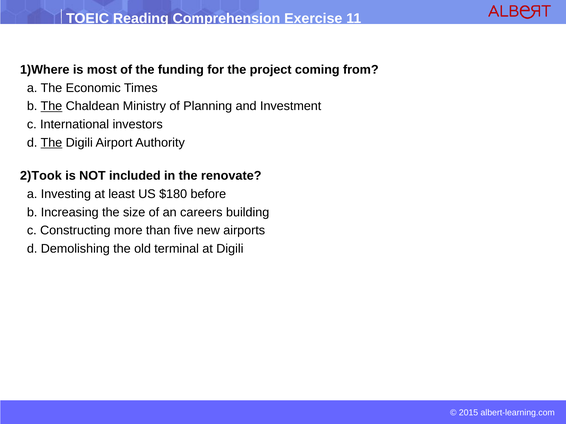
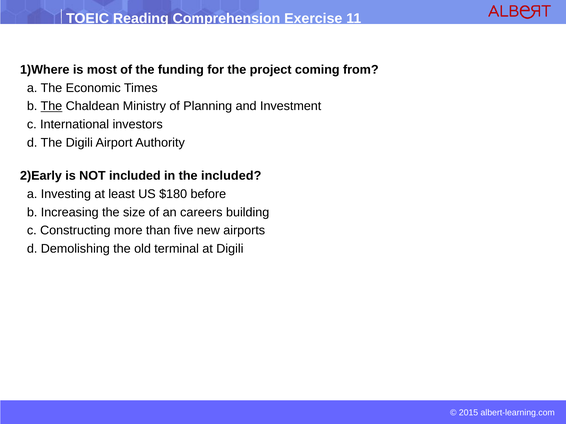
The underline: present -> none (51, 143)
2)Took: 2)Took -> 2)Early (41, 176)
the renovate: renovate -> included (231, 176)
